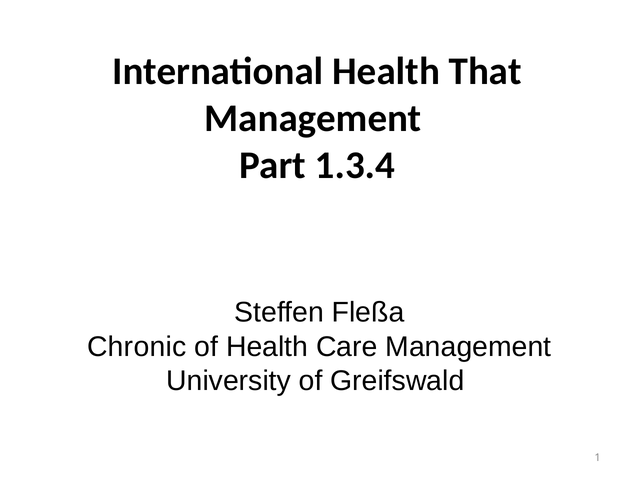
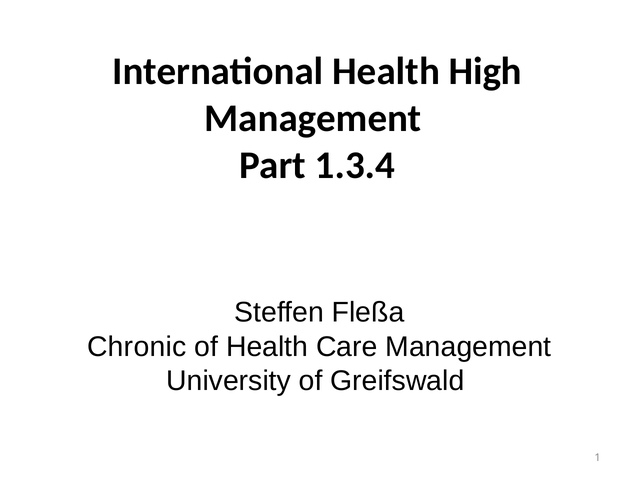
That: That -> High (485, 71)
